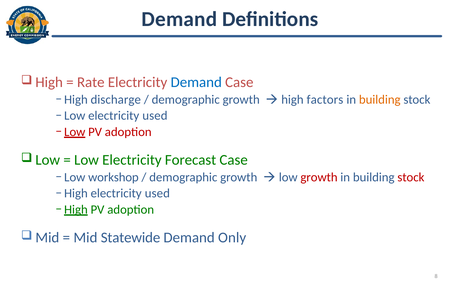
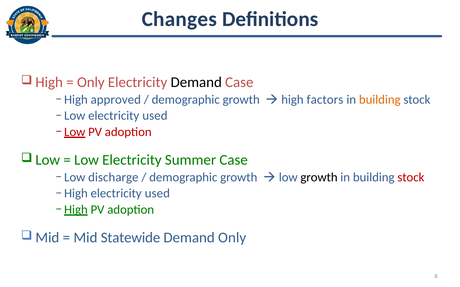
Demand: Demand -> Changes (179, 19)
Rate: Rate -> Only (91, 82)
Demand colour: blue -> black (196, 82)
discharge: discharge -> approved (116, 100)
Forecast: Forecast -> Summer (191, 160)
workshop: workshop -> discharge (113, 178)
growth colour: red -> black (319, 178)
